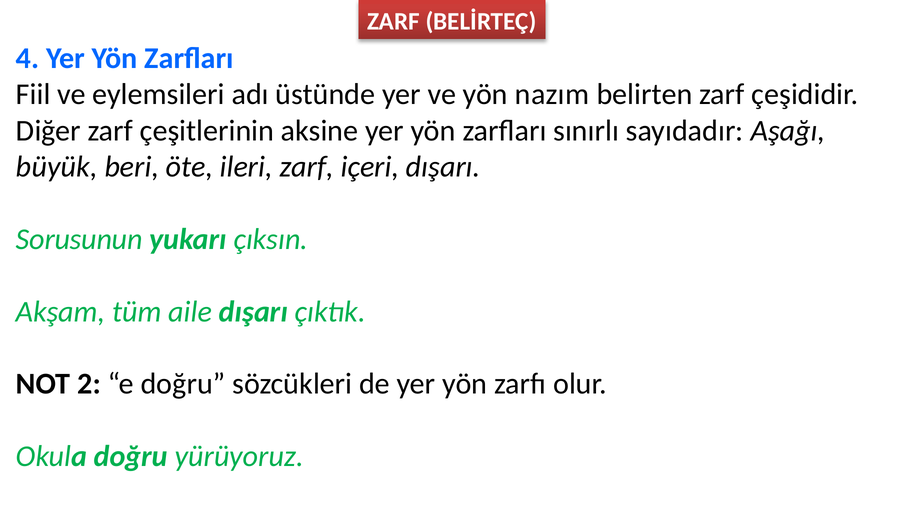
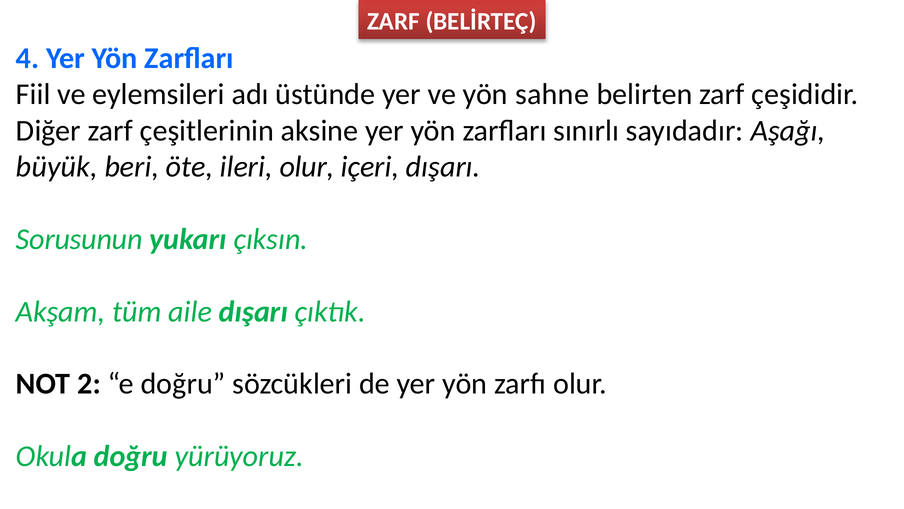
nazım: nazım -> sahne (552, 94)
ileri zarf: zarf -> olur (307, 167)
